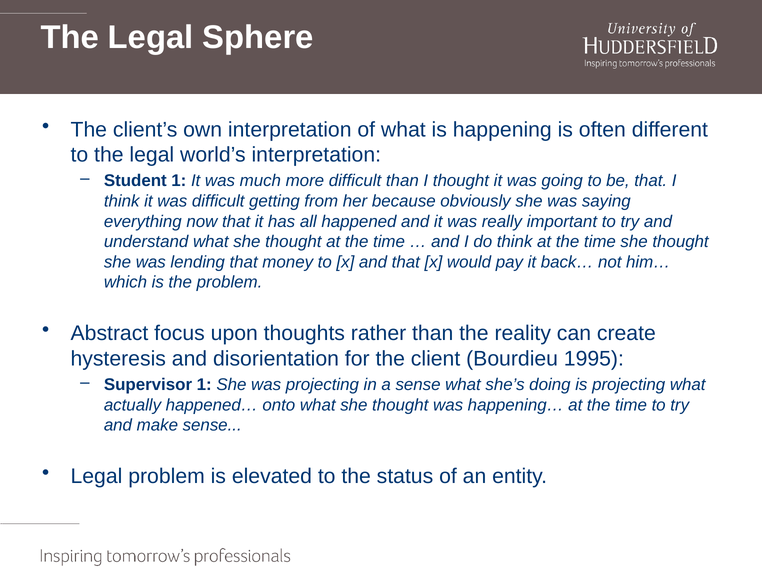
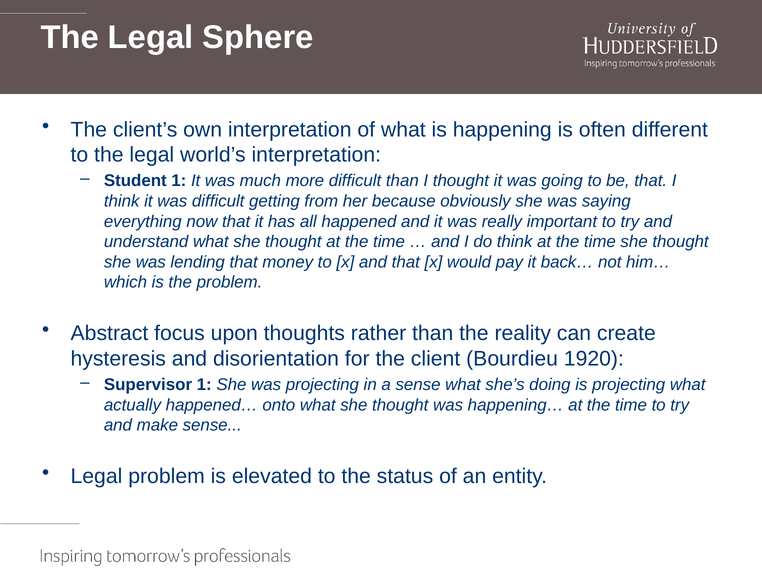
1995: 1995 -> 1920 (594, 359)
